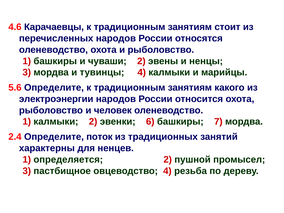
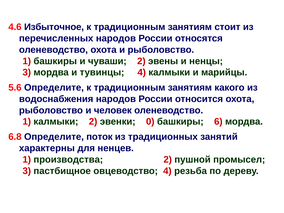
Карачаевцы: Карачаевцы -> Избыточное (54, 27)
электроэнергии: электроэнергии -> водоснабжения (56, 99)
6: 6 -> 0 (150, 122)
7: 7 -> 6 (218, 122)
2.4: 2.4 -> 6.8 (15, 137)
определяется: определяется -> производства (68, 160)
